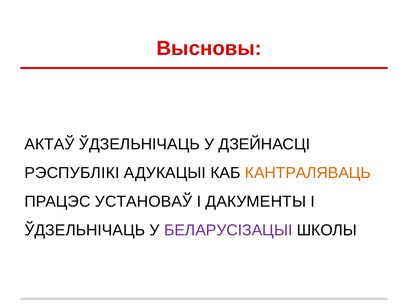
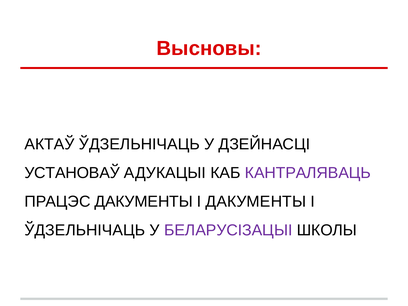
РЭСПУБЛІКІ: РЭСПУБЛІКІ -> УСТАНОВАЎ (72, 173)
КАНТРАЛЯВАЦЬ colour: orange -> purple (308, 173)
ПРАЦЭС УСТАНОВАЎ: УСТАНОВАЎ -> ДАКУМЕНТЫ (144, 202)
